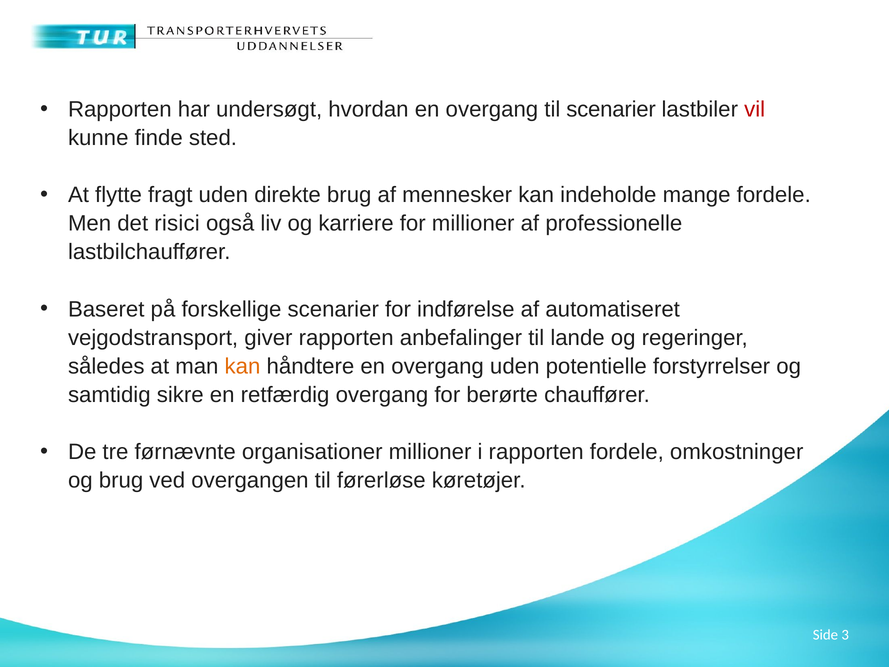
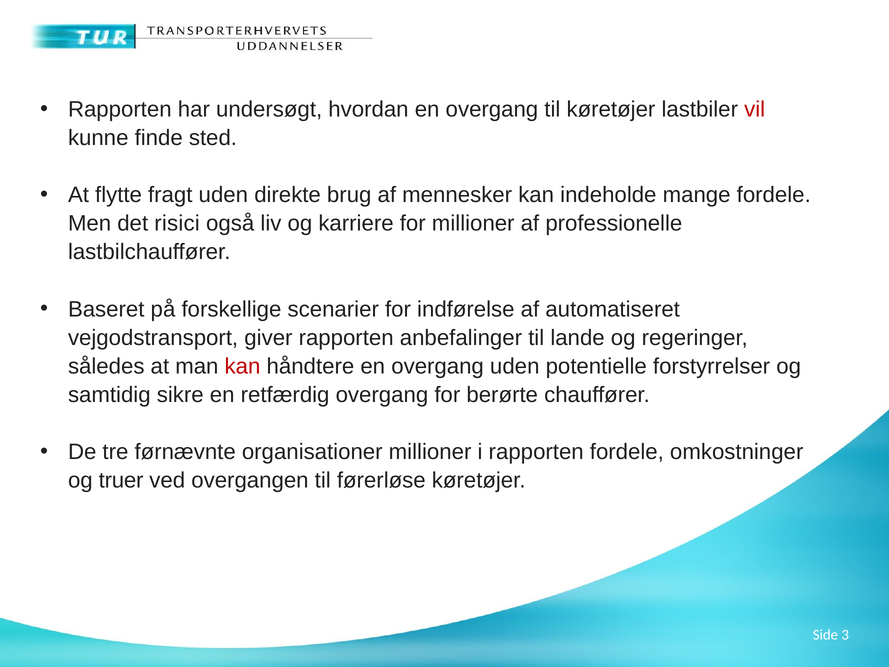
til scenarier: scenarier -> køretøjer (611, 109)
kan colour: orange -> red (243, 366)
og brug: brug -> truer (121, 480)
